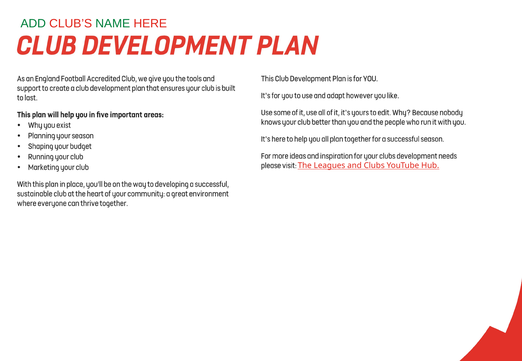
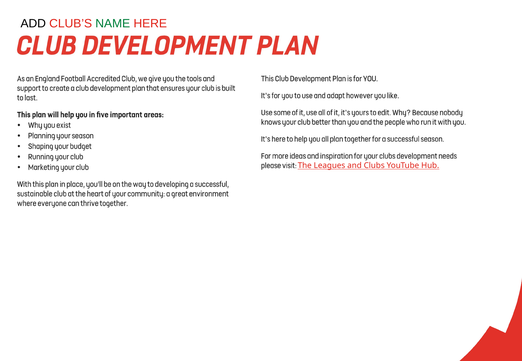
ADD colour: green -> black (33, 23)
